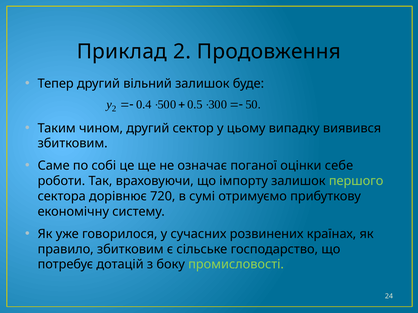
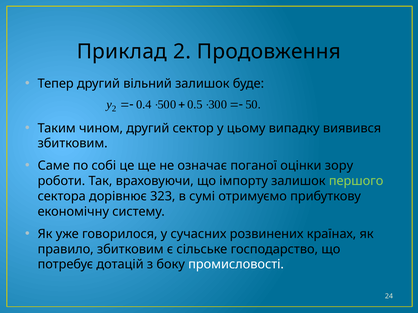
себе: себе -> зору (339, 166)
720: 720 -> 323 (163, 197)
промисловості colour: light green -> white (236, 265)
